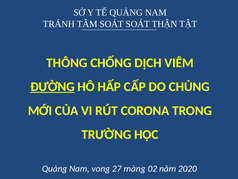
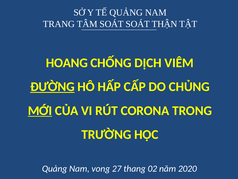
TRÁNH: TRÁNH -> TRANG (59, 24)
THÔNG: THÔNG -> HOANG (67, 63)
MỚI underline: none -> present (40, 110)
màng: màng -> thang (135, 168)
